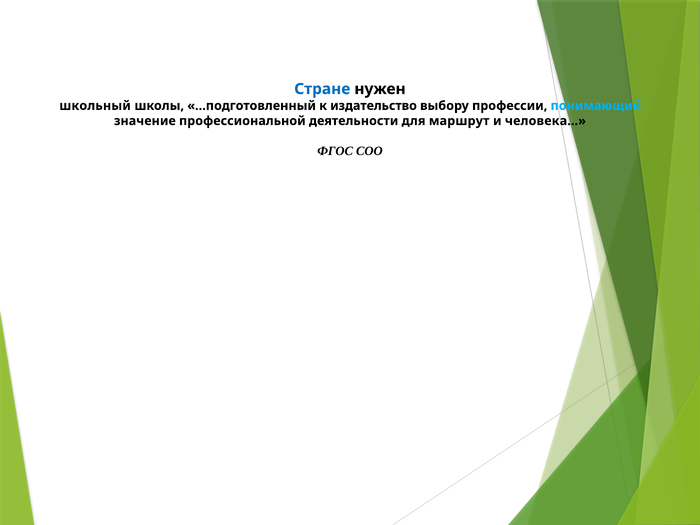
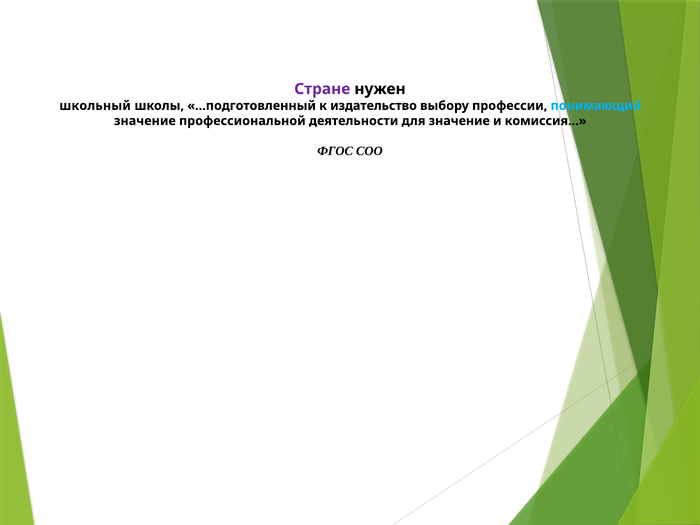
Стране colour: blue -> purple (322, 89)
для маршрут: маршрут -> значение (459, 121)
человека…: человека… -> комиссия… (546, 121)
